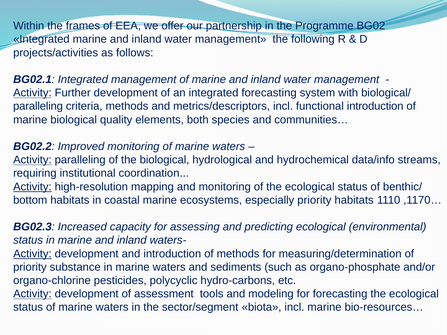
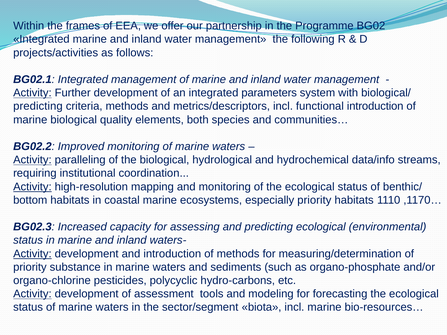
integrated forecasting: forecasting -> parameters (269, 93)
paralleling: paralleling -> predicting (38, 106)
